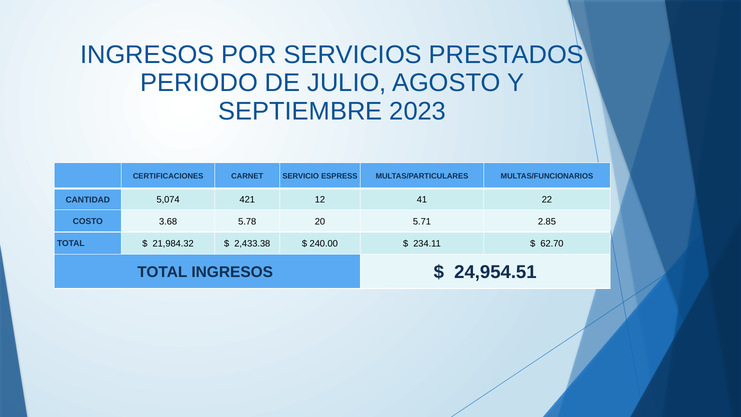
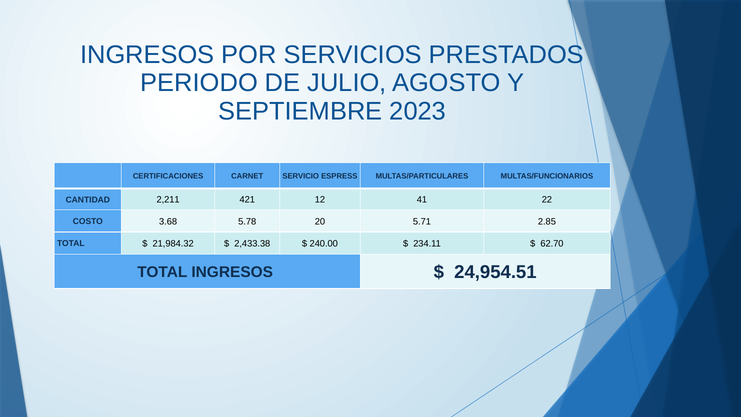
5,074: 5,074 -> 2,211 (168, 200)
